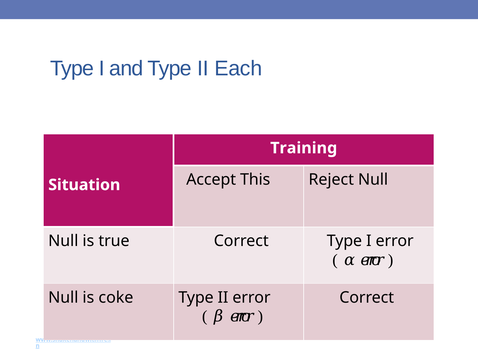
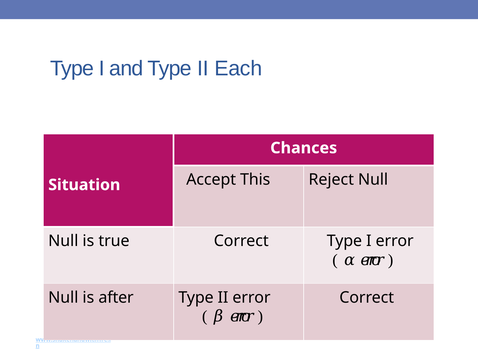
Training: Training -> Chances (304, 148)
coke: coke -> after (116, 297)
